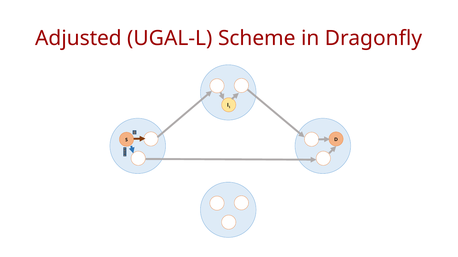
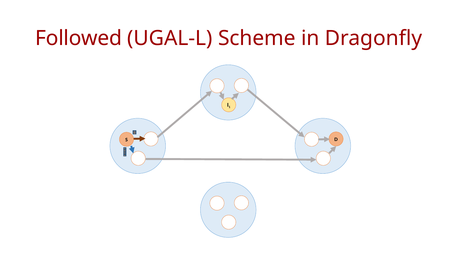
Adjusted: Adjusted -> Followed (79, 38)
